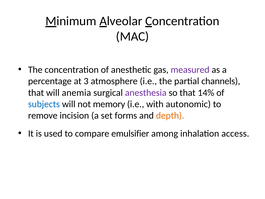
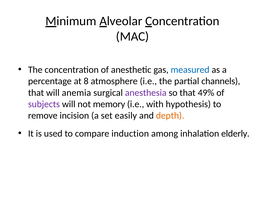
measured colour: purple -> blue (190, 70)
3: 3 -> 8 (86, 81)
14%: 14% -> 49% (206, 93)
subjects colour: blue -> purple (44, 104)
autonomic: autonomic -> hypothesis (188, 104)
forms: forms -> easily (126, 115)
emulsifier: emulsifier -> induction (130, 133)
access: access -> elderly (235, 133)
